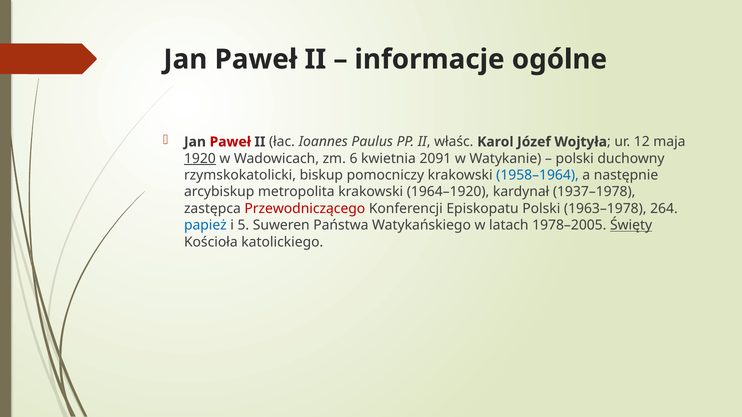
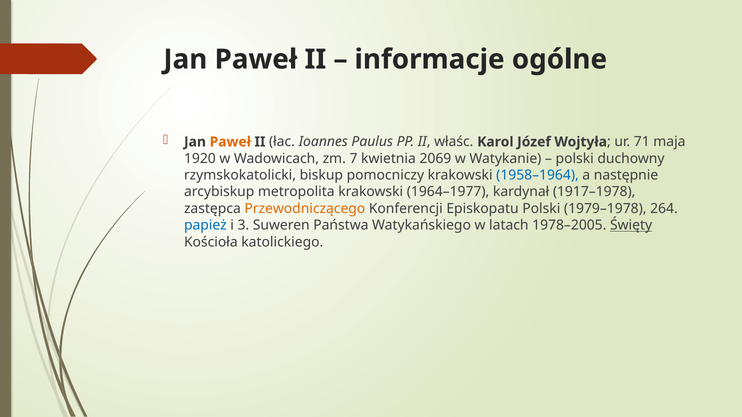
Paweł colour: red -> orange (230, 142)
12: 12 -> 71 (642, 142)
1920 underline: present -> none (200, 159)
6: 6 -> 7 (354, 159)
2091: 2091 -> 2069 (435, 159)
1964–1920: 1964–1920 -> 1964–1977 (448, 192)
1937–1978: 1937–1978 -> 1917–1978 (594, 192)
Przewodniczącego colour: red -> orange (305, 209)
1963–1978: 1963–1978 -> 1979–1978 (605, 209)
5: 5 -> 3 (243, 225)
